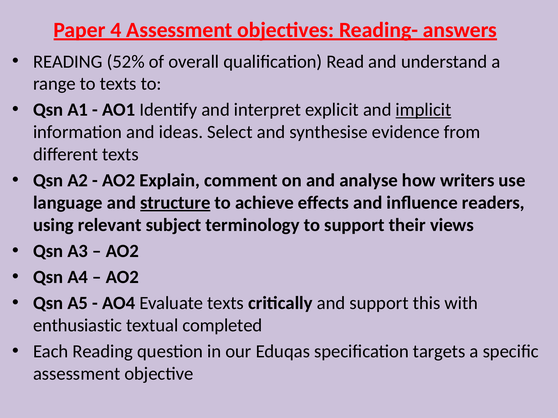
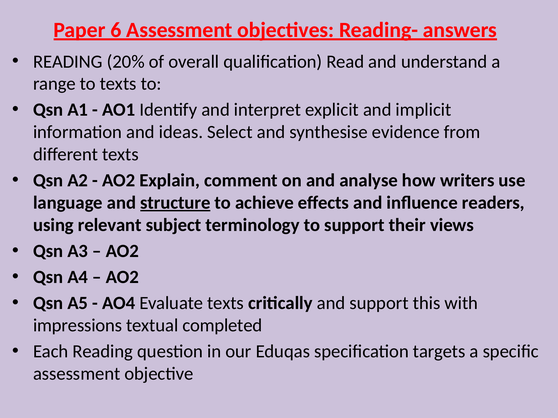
4: 4 -> 6 (116, 30)
52%: 52% -> 20% (126, 62)
implicit underline: present -> none (423, 110)
enthusiastic: enthusiastic -> impressions (78, 326)
